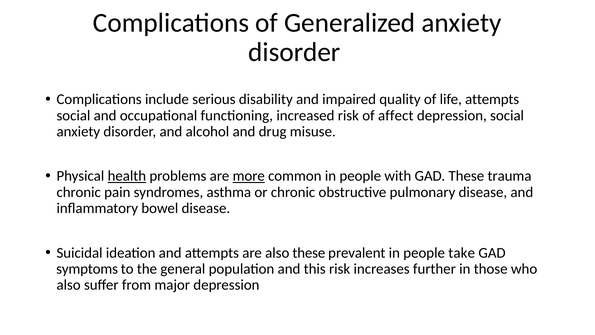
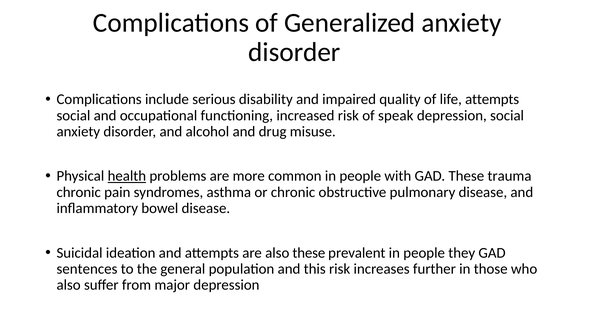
affect: affect -> speak (396, 115)
more underline: present -> none (249, 176)
take: take -> they (462, 253)
symptoms: symptoms -> sentences (87, 269)
